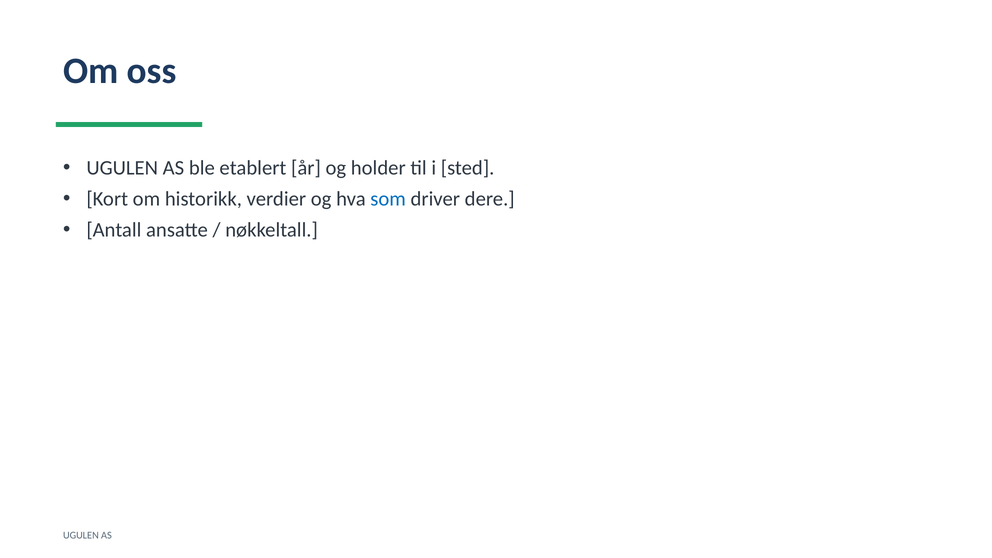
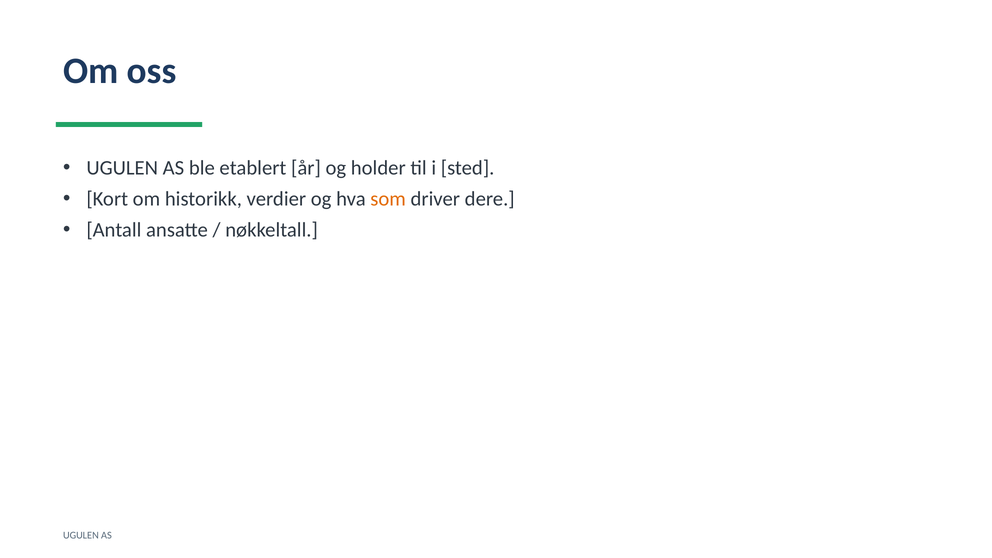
som colour: blue -> orange (388, 199)
